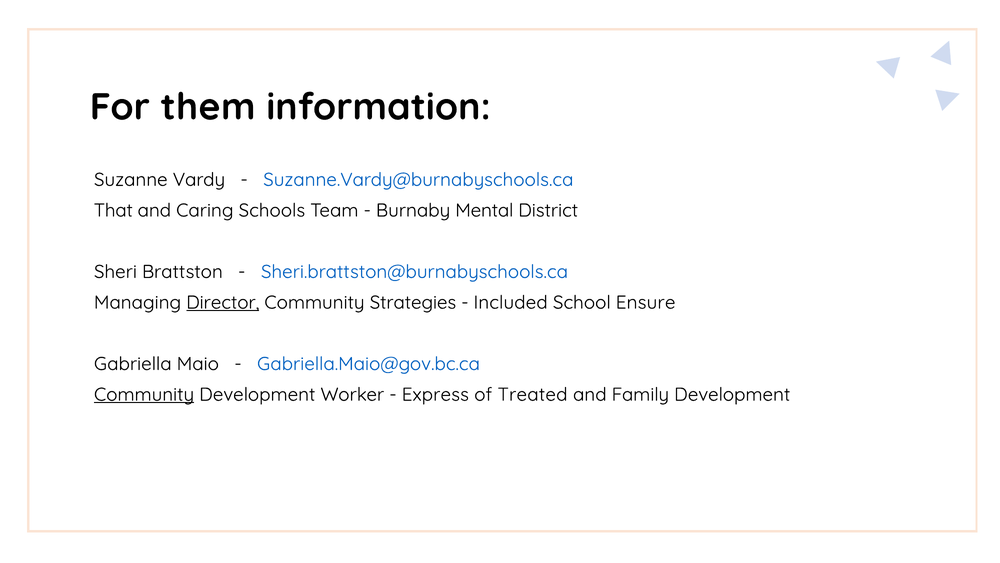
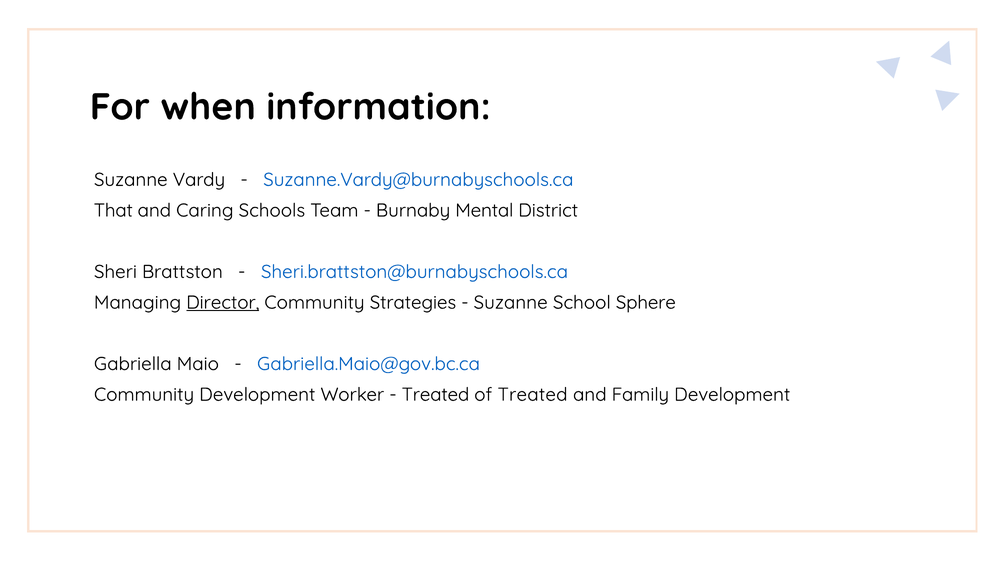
them: them -> when (208, 107)
Included: Included -> Suzanne (511, 302)
Ensure: Ensure -> Sphere (646, 302)
Community underline: present -> none (144, 394)
Express: Express -> Treated (435, 394)
